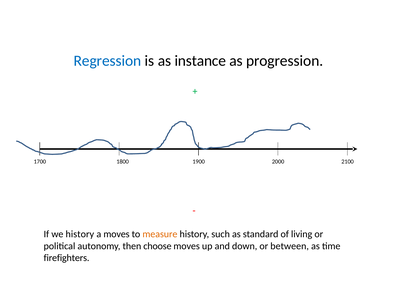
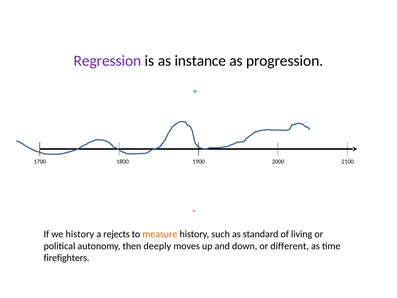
Regression colour: blue -> purple (107, 61)
a moves: moves -> rejects (117, 234)
choose: choose -> deeply (157, 246)
between: between -> different (290, 246)
